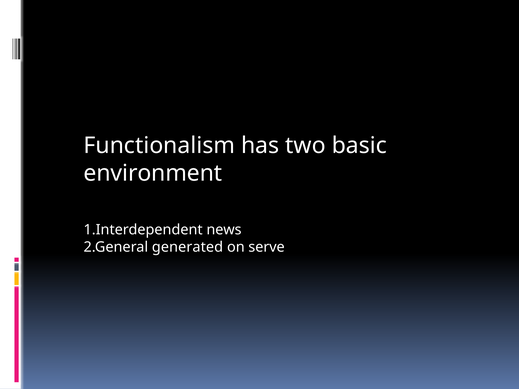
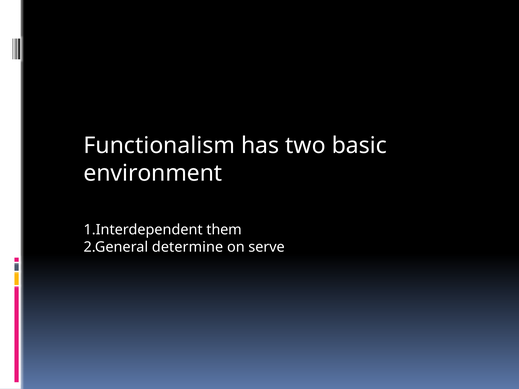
news: news -> them (224, 230)
generated: generated -> determine (188, 247)
